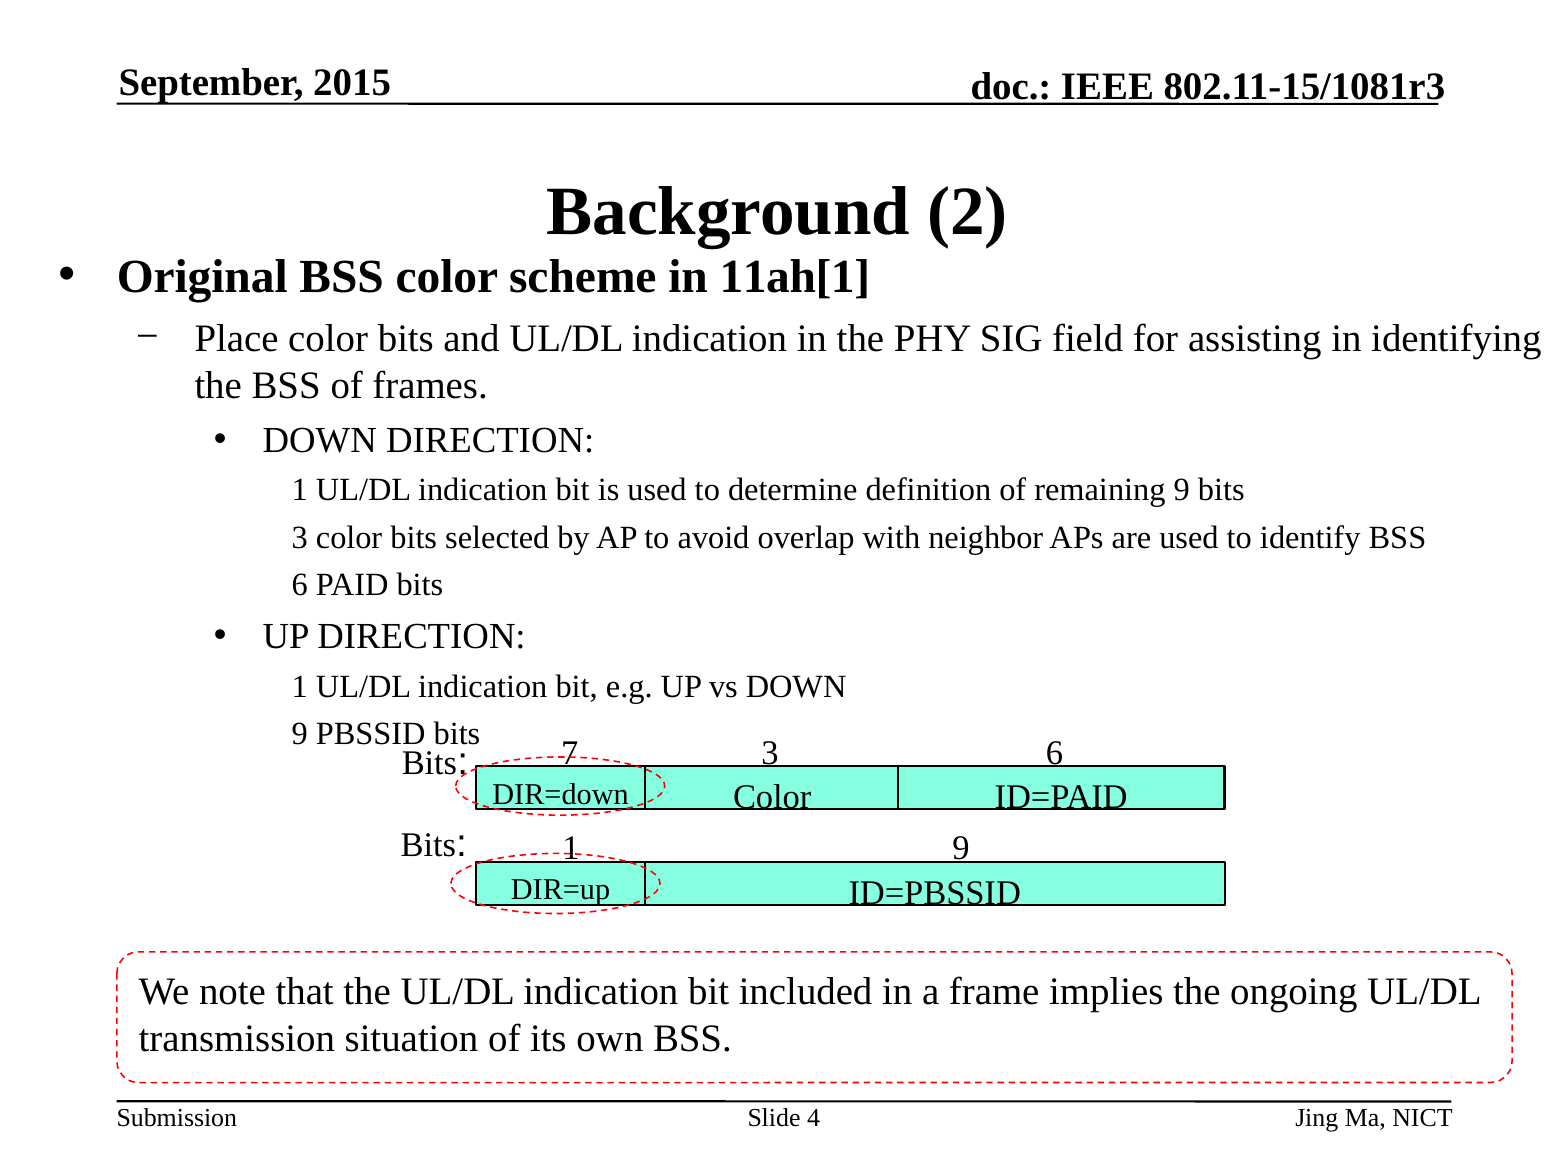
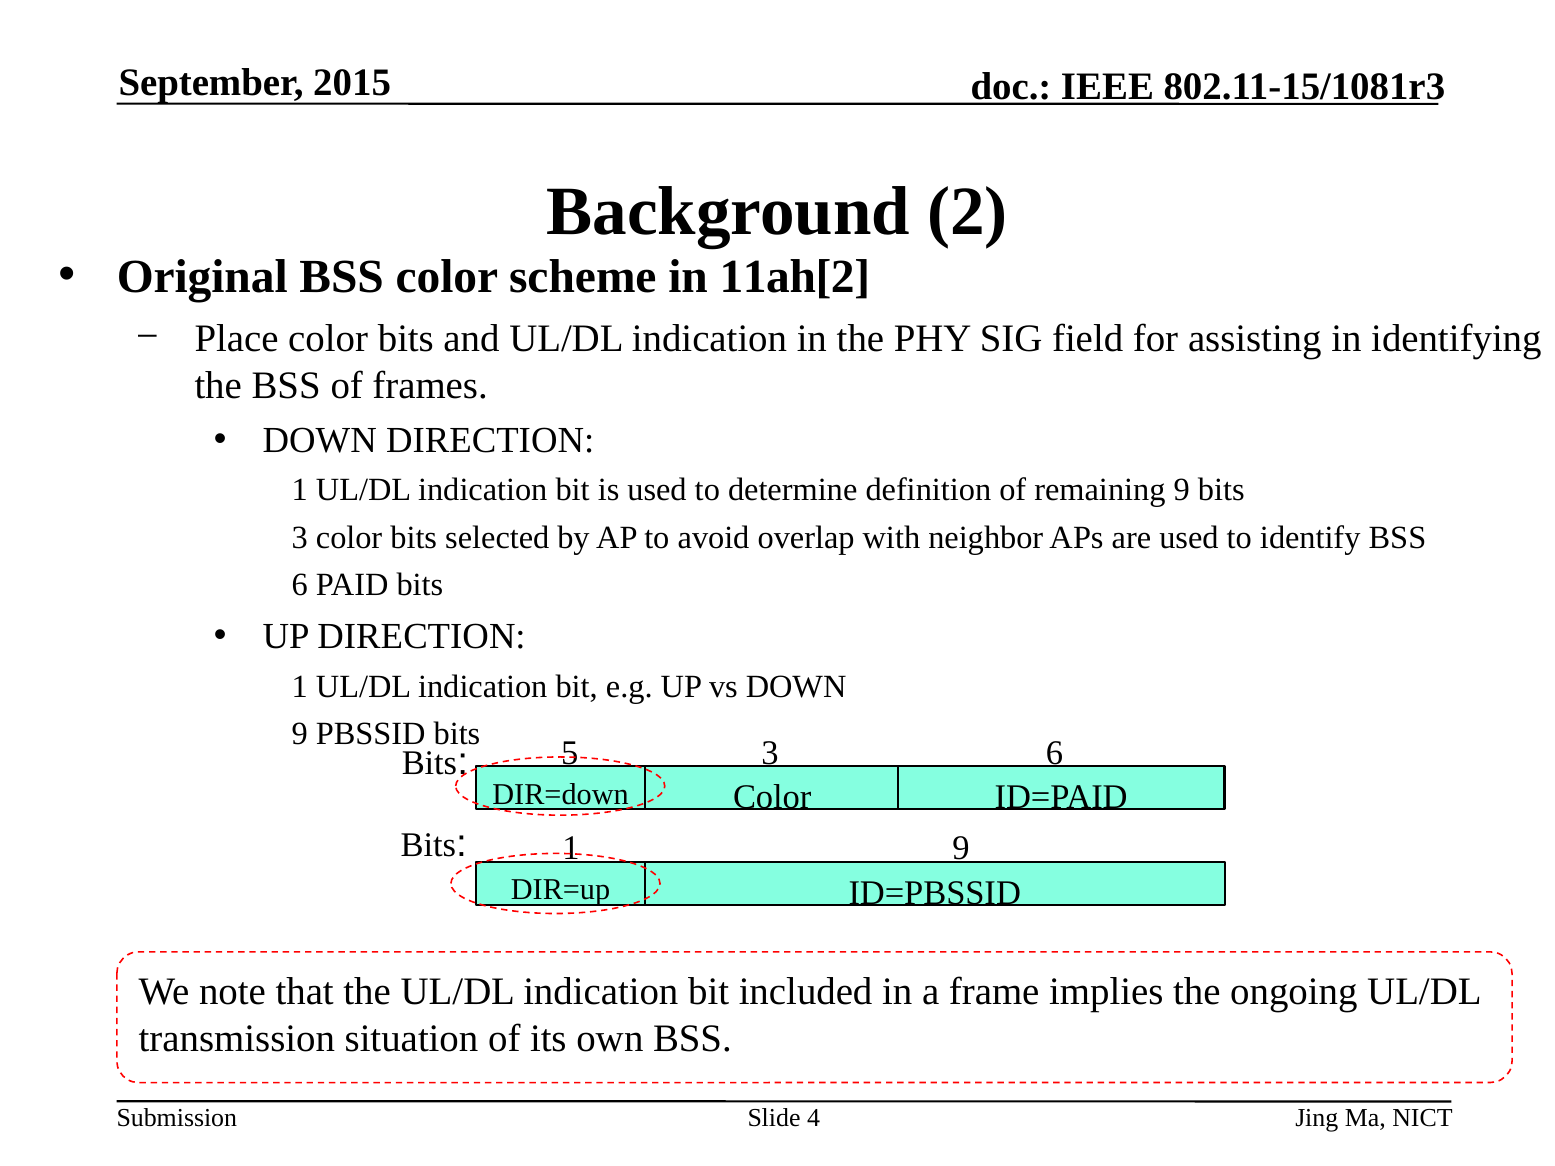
11ah[1: 11ah[1 -> 11ah[2 (795, 277)
7: 7 -> 5 (570, 753)
